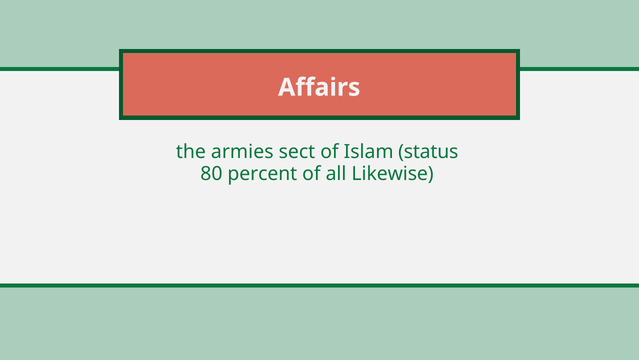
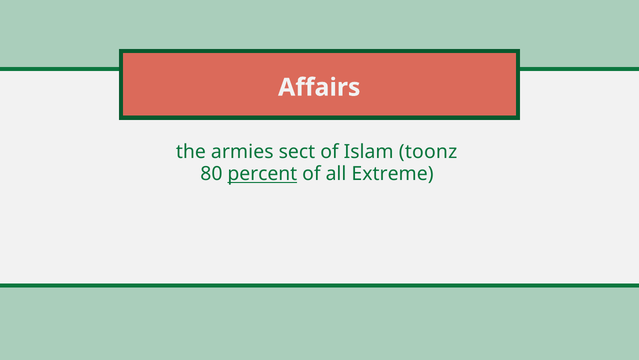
status: status -> toonz (428, 152)
percent underline: none -> present (262, 174)
Likewise: Likewise -> Extreme (393, 174)
